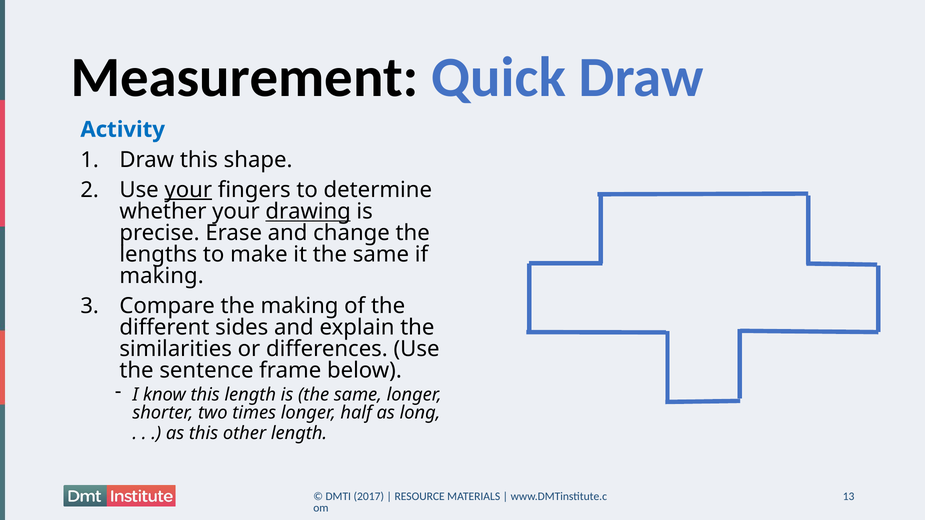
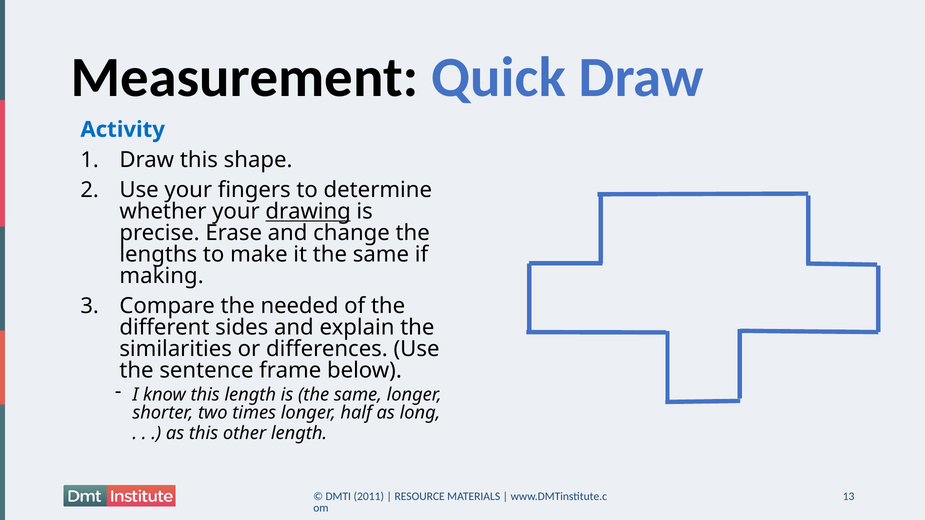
your underline: present -> none (188, 190)
the making: making -> needed (300, 306)
2017: 2017 -> 2011 (369, 497)
